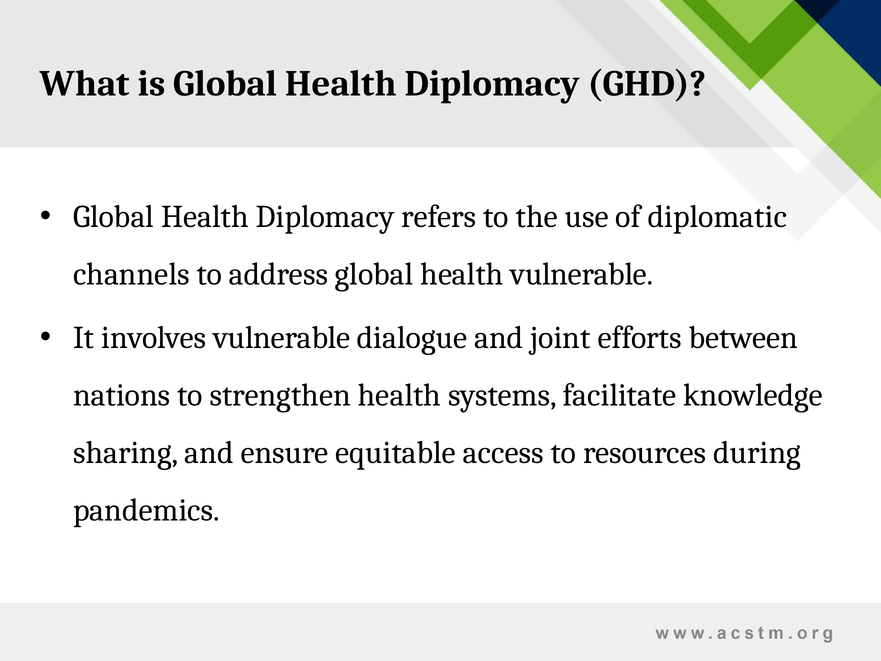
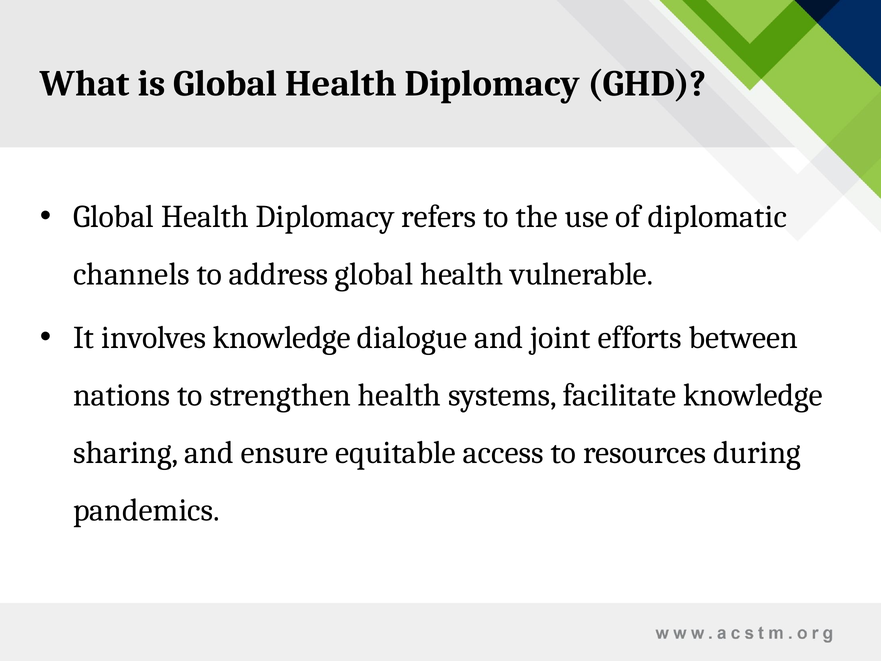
involves vulnerable: vulnerable -> knowledge (282, 338)
